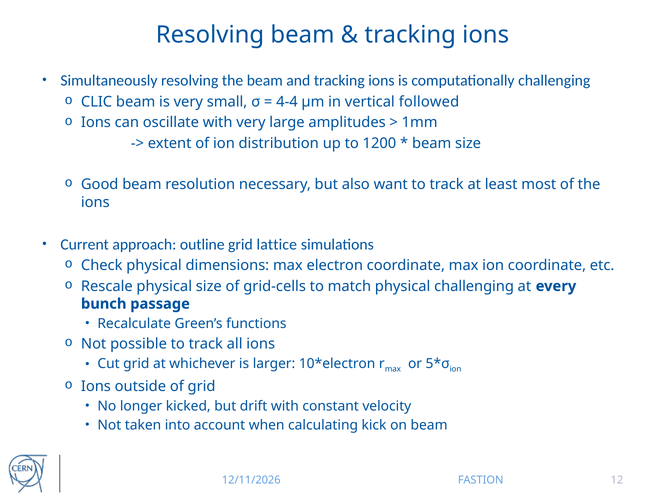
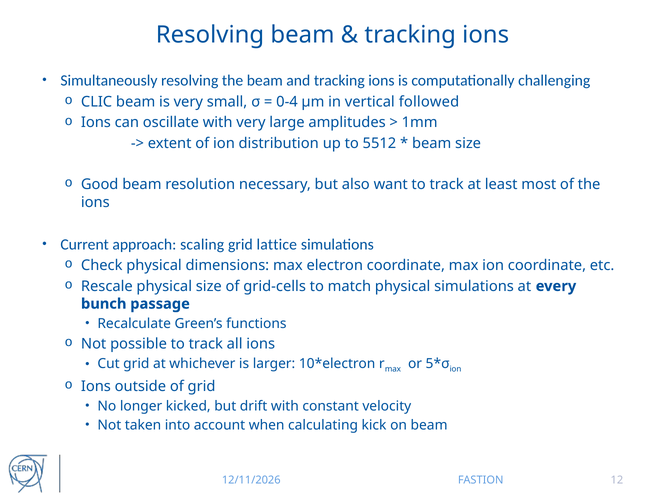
4-4: 4-4 -> 0-4 (287, 102)
1200: 1200 -> 5512 (379, 143)
outline: outline -> scaling (202, 244)
physical challenging: challenging -> simulations (474, 286)
